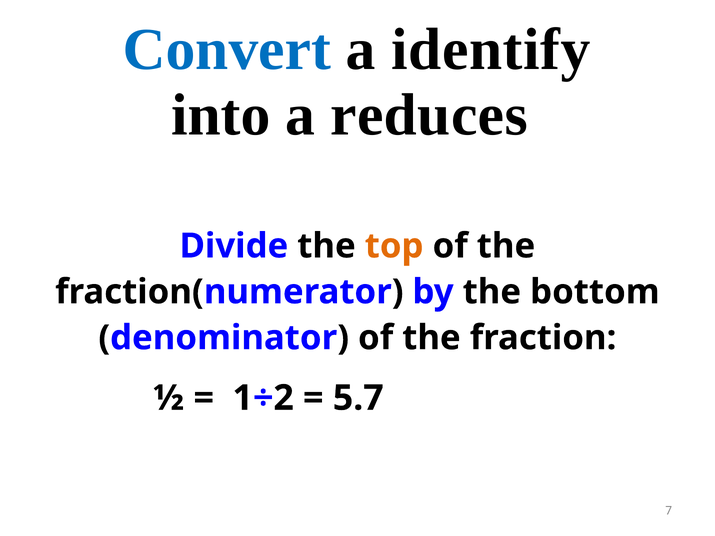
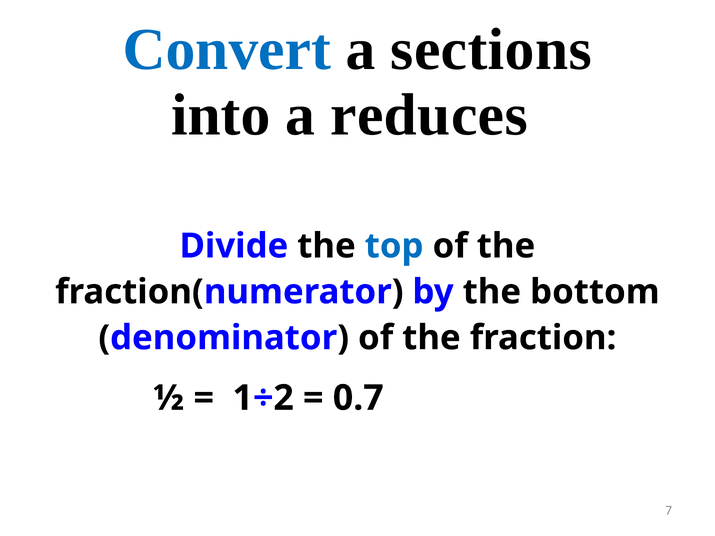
identify: identify -> sections (491, 50)
top colour: orange -> blue (394, 246)
5.7: 5.7 -> 0.7 (358, 398)
